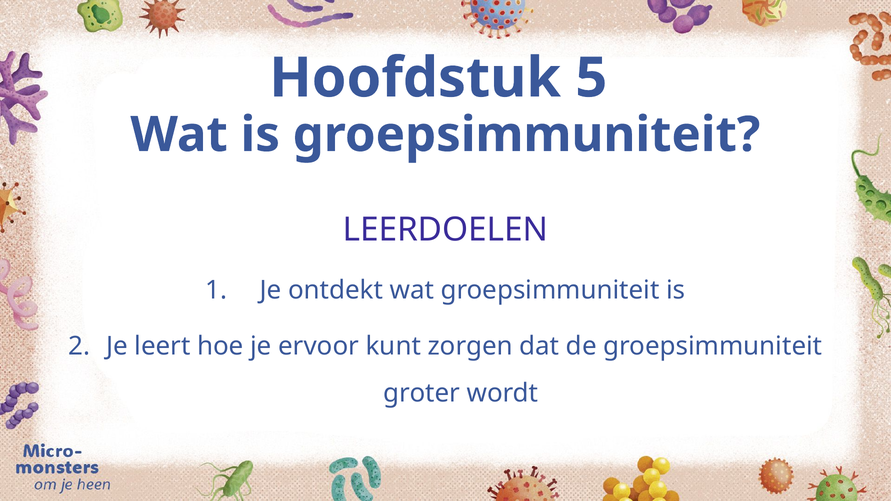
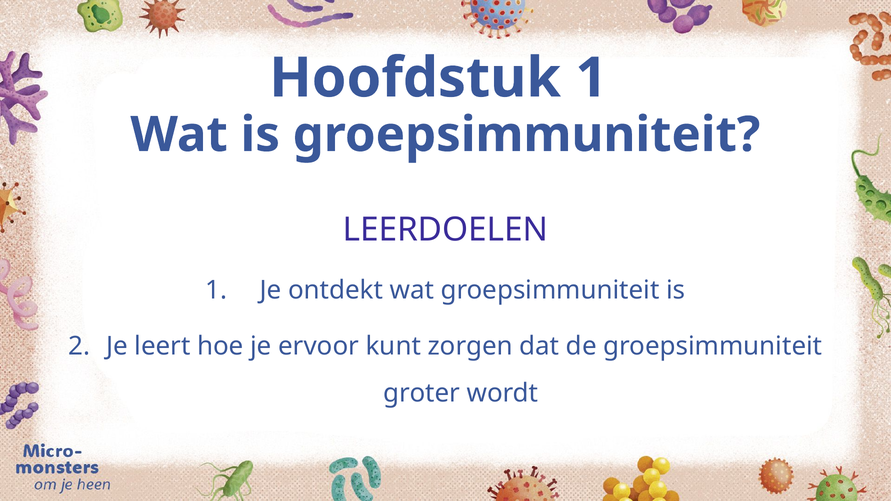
Hoofdstuk 5: 5 -> 1 (591, 78)
